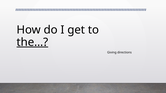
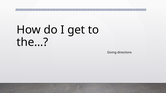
the… underline: present -> none (32, 42)
